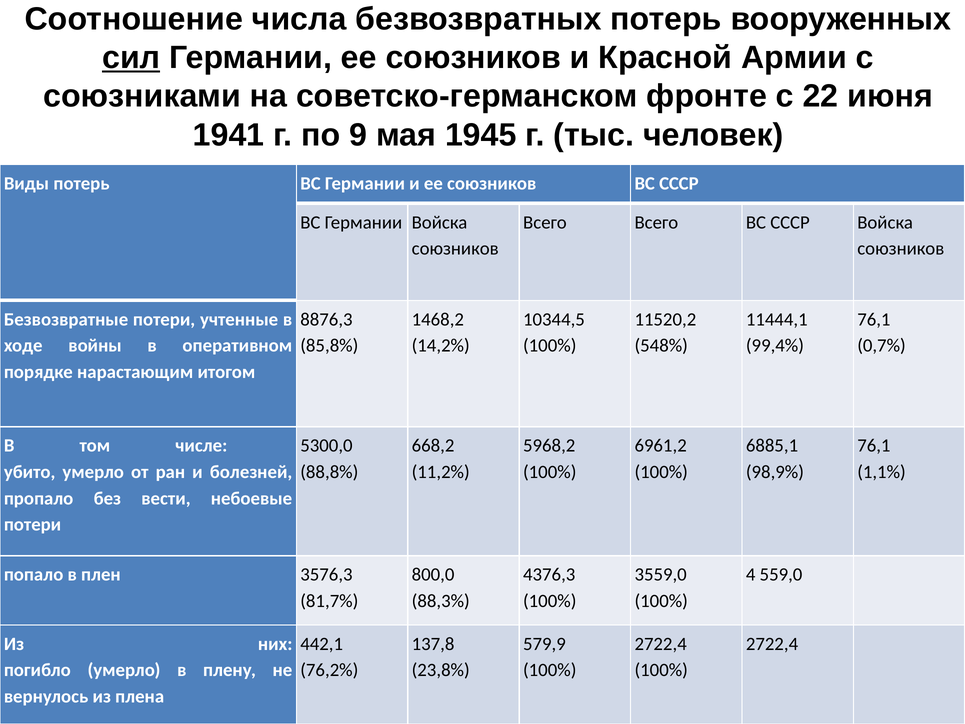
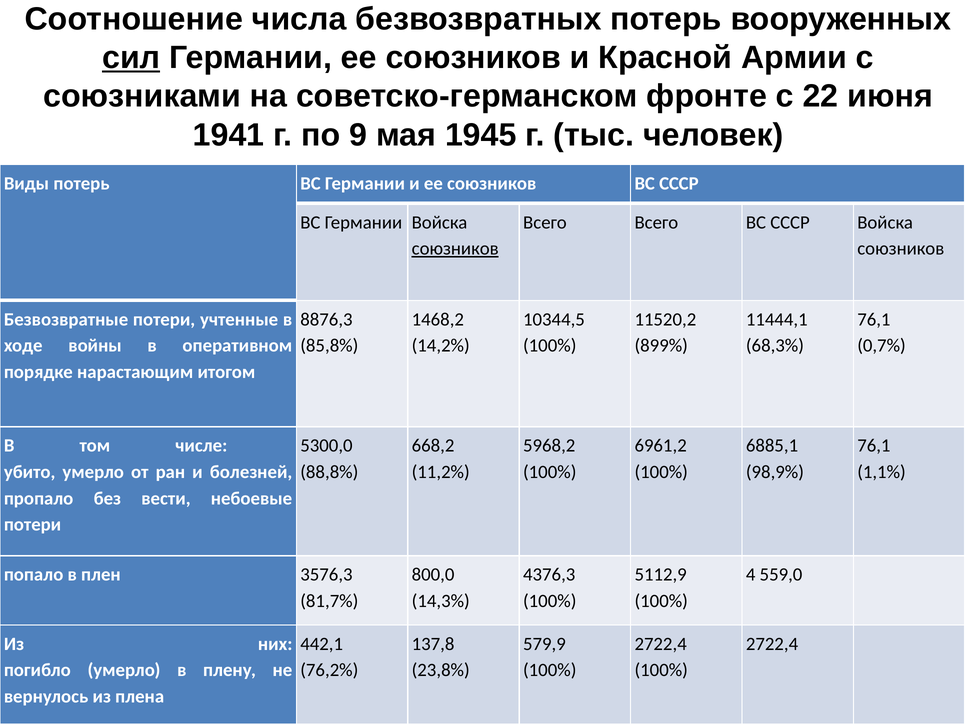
союзников underline: none -> present (455, 249)
548%: 548% -> 899% (661, 346)
99,4%: 99,4% -> 68,3% (775, 346)
3559,0: 3559,0 -> 5112,9 (661, 575)
88,3%: 88,3% -> 14,3% (441, 601)
